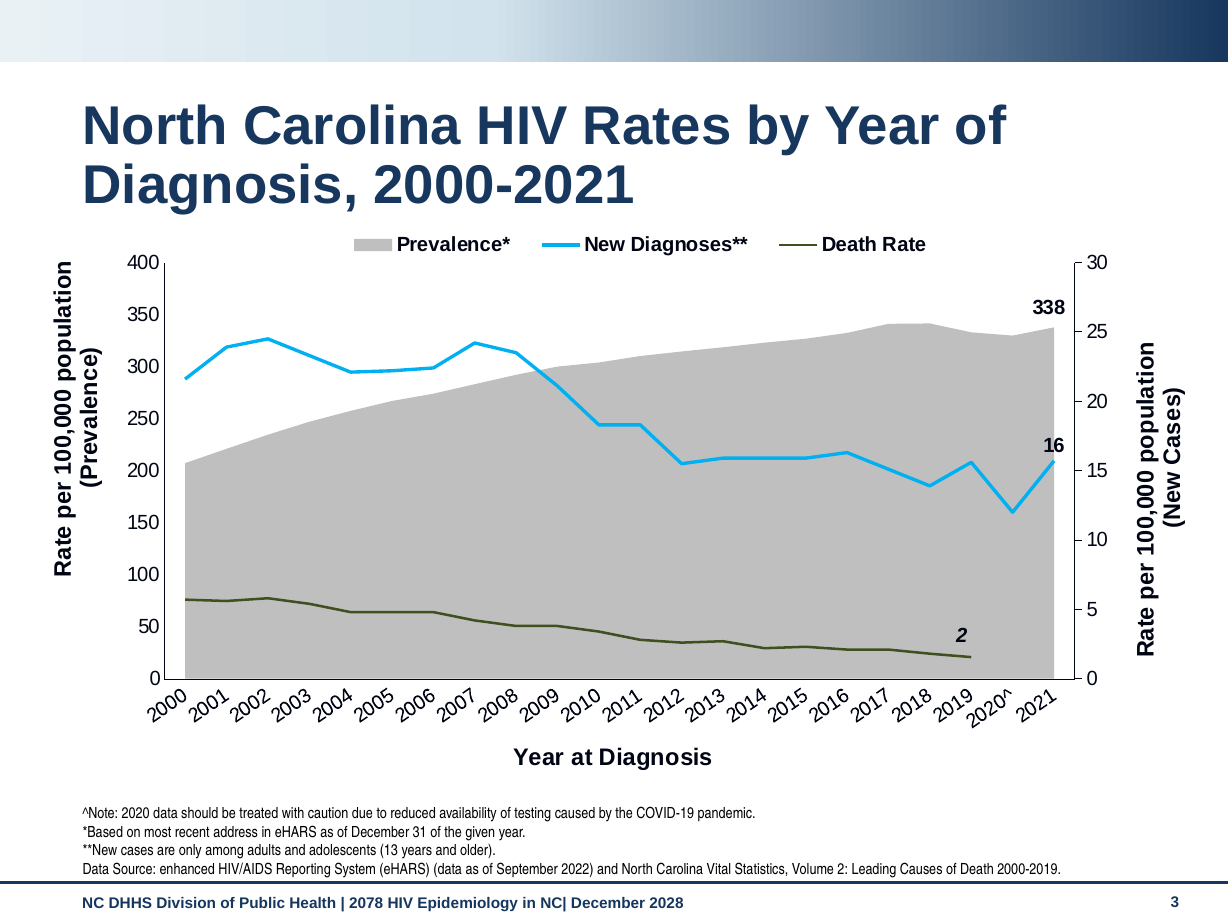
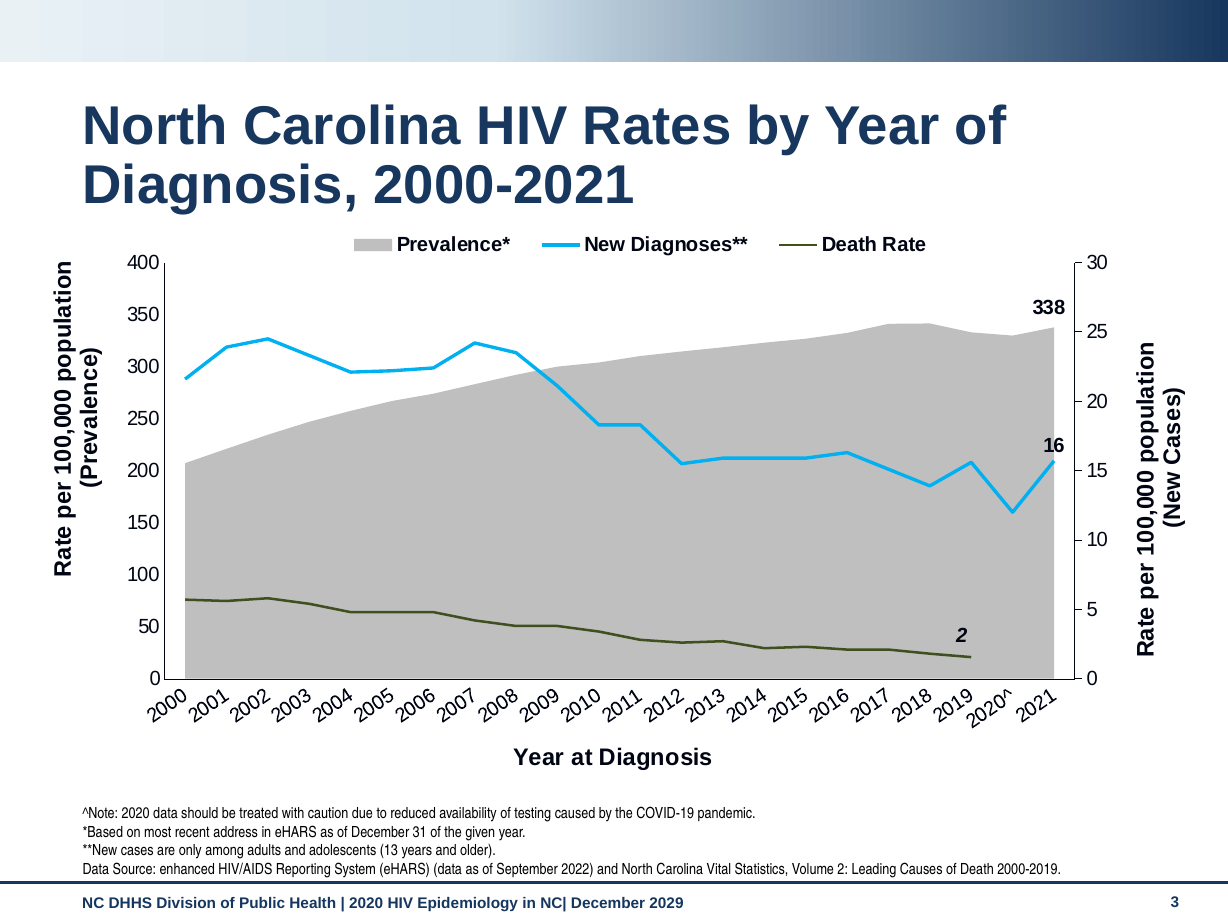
2078: 2078 -> 2020 (366, 903)
2028: 2028 -> 2029 (666, 903)
